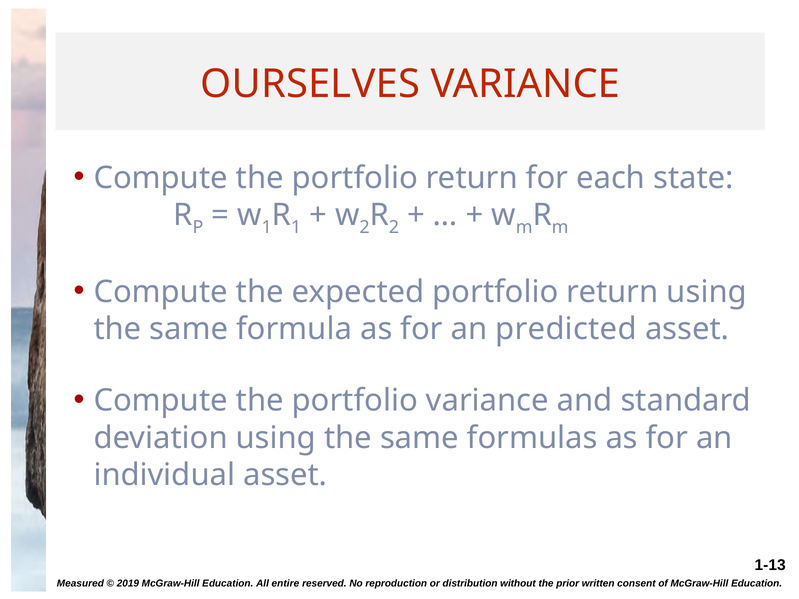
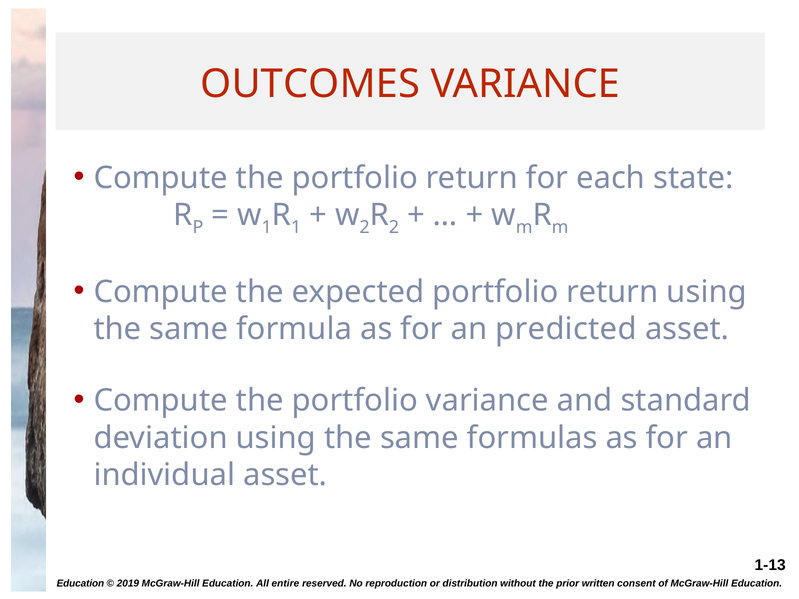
OURSELVES: OURSELVES -> OUTCOMES (310, 84)
Measured: Measured -> Education (80, 583)
